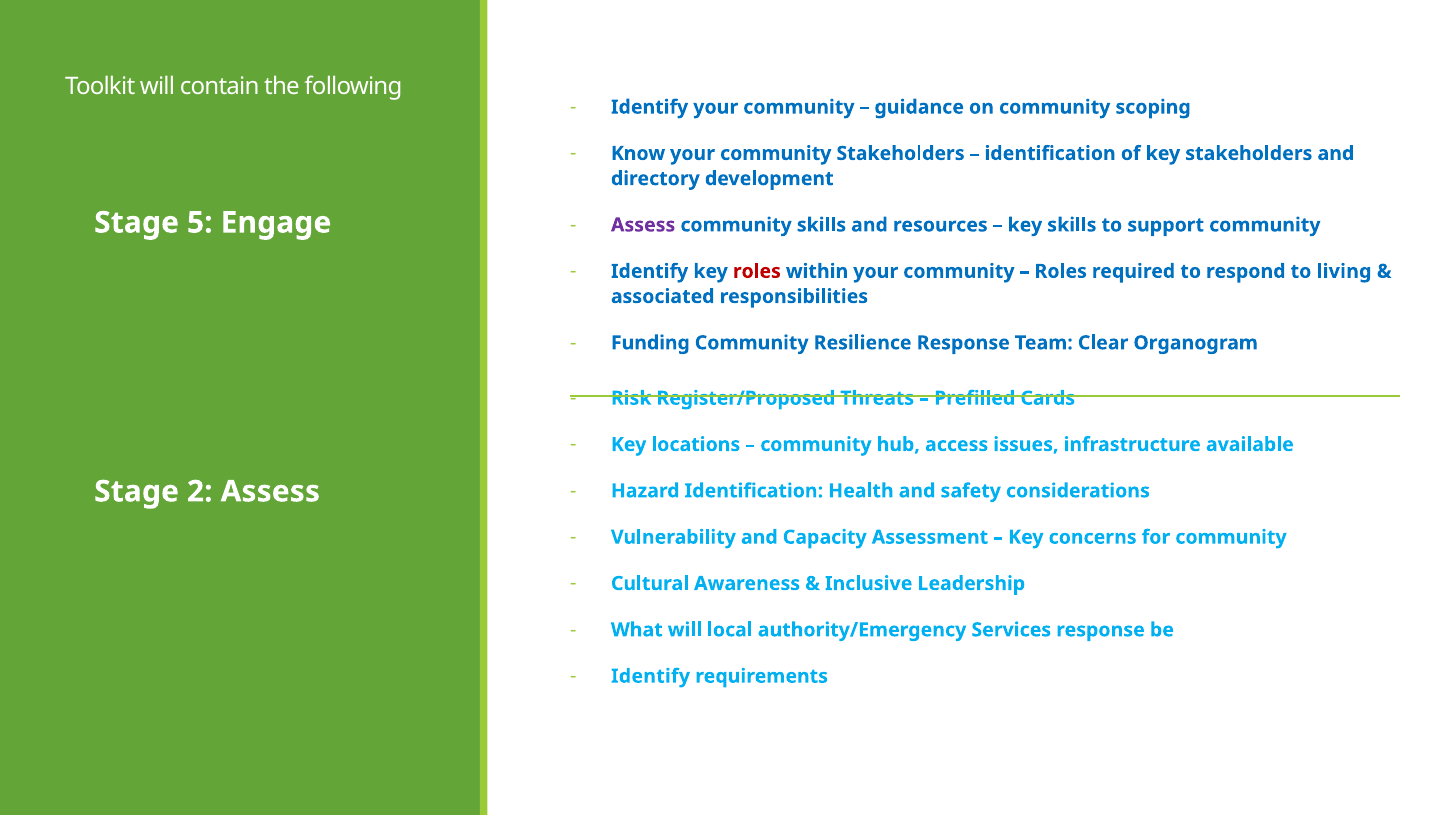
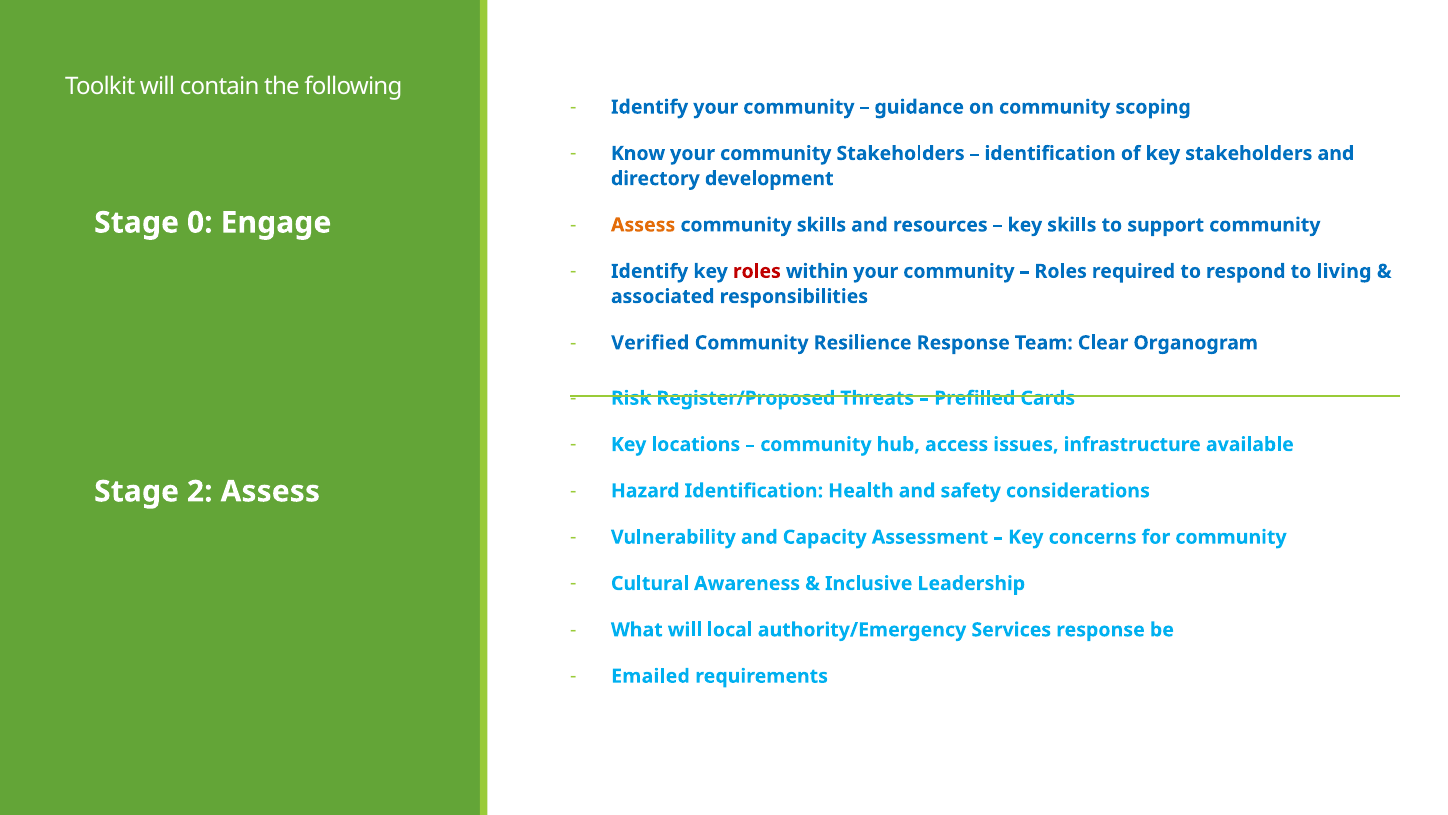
5: 5 -> 0 (200, 223)
Assess colour: purple -> orange (643, 225)
Funding: Funding -> Verified (650, 343)
Identify: Identify -> Emailed (650, 676)
